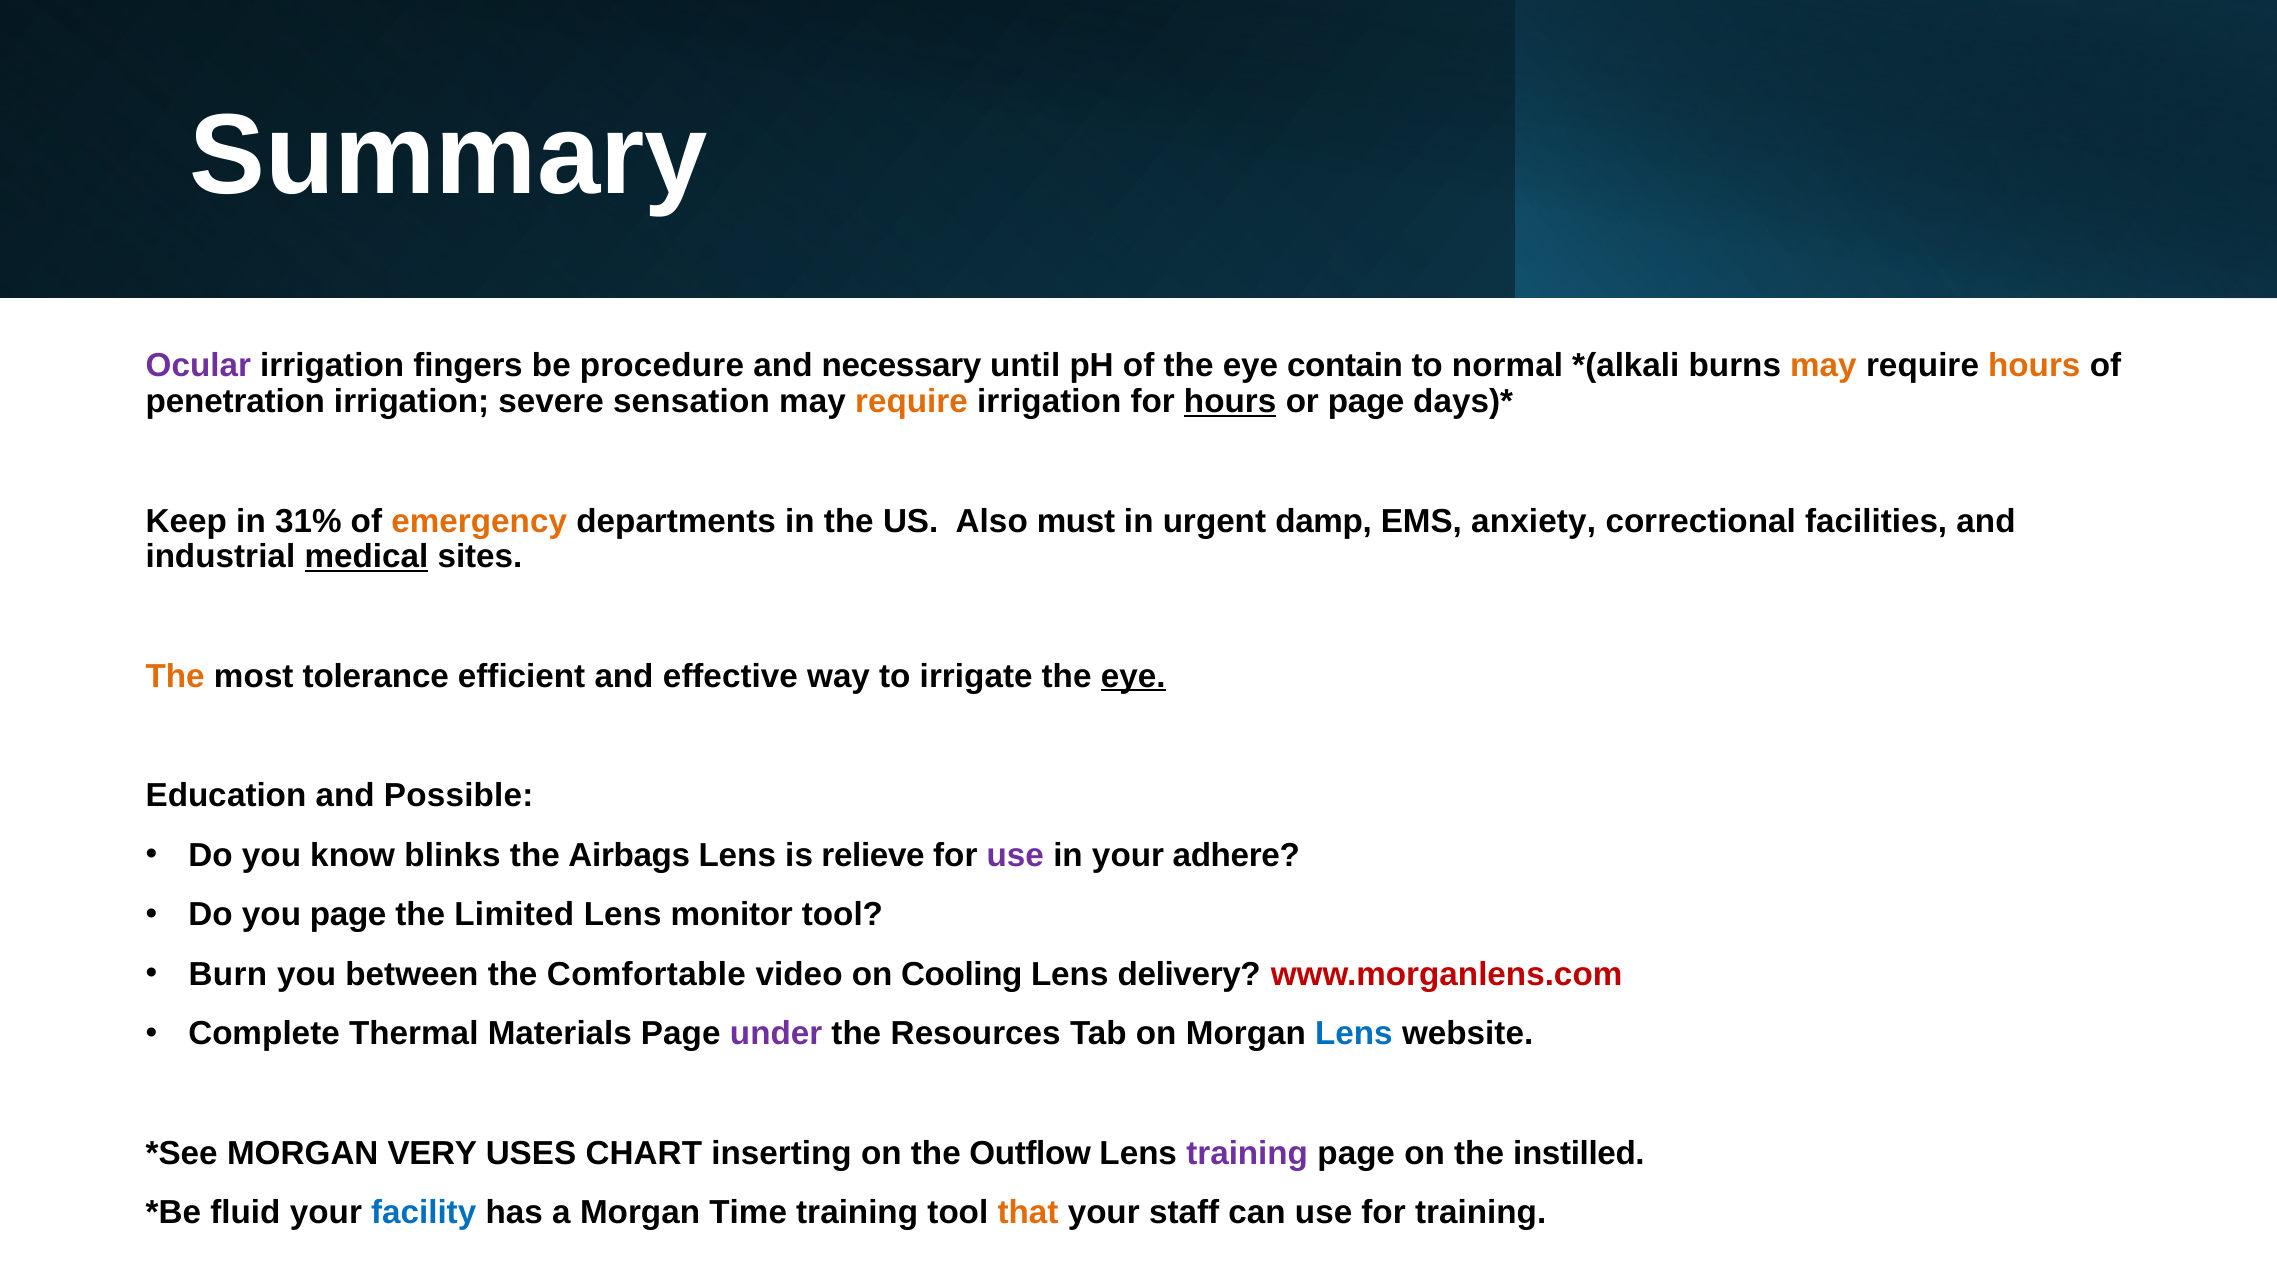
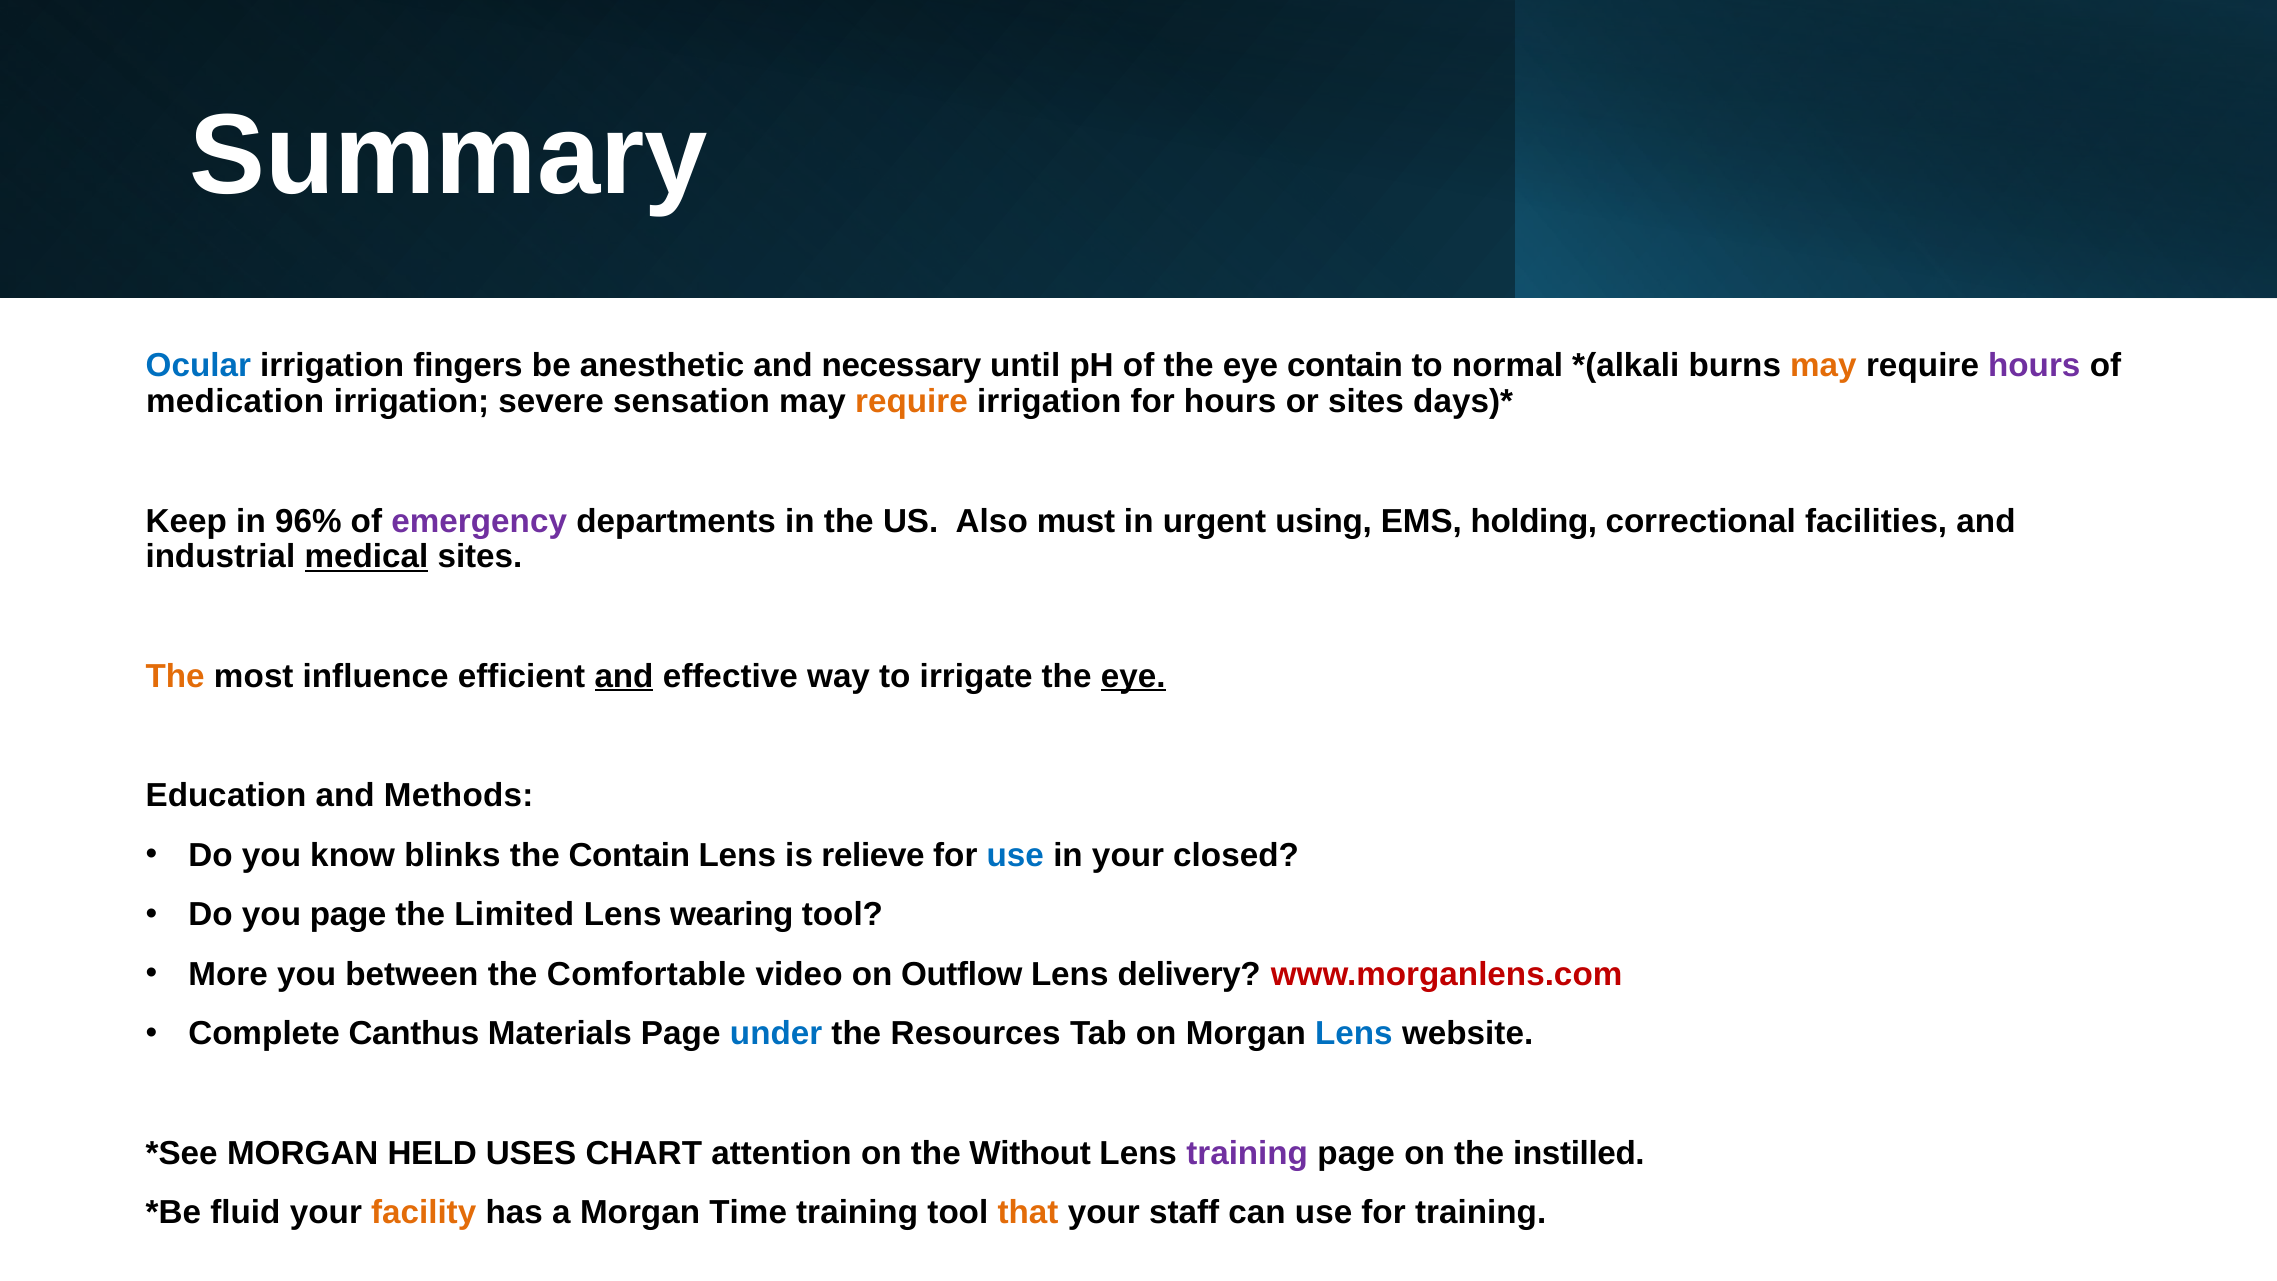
Ocular colour: purple -> blue (198, 366)
procedure: procedure -> anesthetic (662, 366)
hours colour: orange -> purple (2034, 366)
penetration: penetration -> medication (235, 402)
hours underline: present -> none (1230, 402)
or page: page -> sites (1366, 402)
31%: 31% -> 96% (308, 521)
emergency colour: orange -> purple (479, 521)
damp: damp -> using (1324, 521)
anxiety: anxiety -> holding (1534, 521)
tolerance: tolerance -> influence (376, 676)
and underline: none -> present (624, 676)
Possible: Possible -> Methods (459, 795)
the Airbags: Airbags -> Contain (629, 855)
use colour: purple -> blue (1015, 855)
adhere: adhere -> closed (1236, 855)
monitor: monitor -> wearing (732, 915)
Burn: Burn -> More (228, 974)
Cooling: Cooling -> Outflow (962, 974)
Thermal: Thermal -> Canthus (414, 1034)
under colour: purple -> blue (776, 1034)
VERY: VERY -> HELD (432, 1153)
inserting: inserting -> attention (781, 1153)
Outflow: Outflow -> Without (1030, 1153)
facility colour: blue -> orange (424, 1213)
